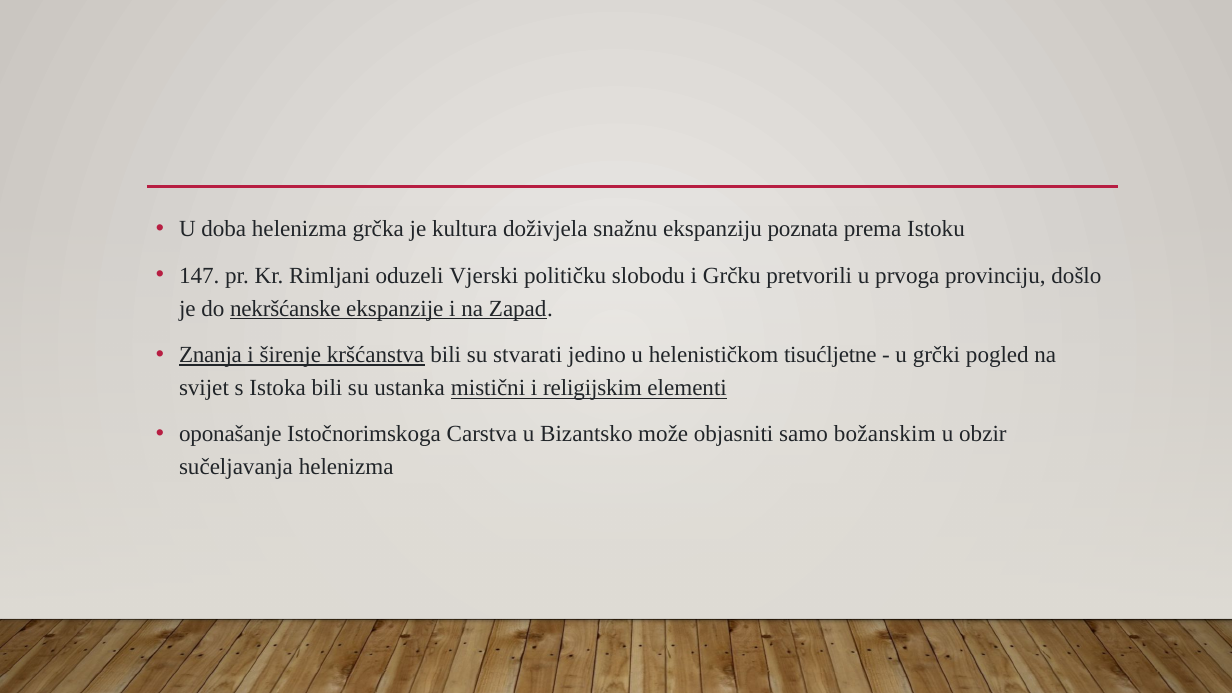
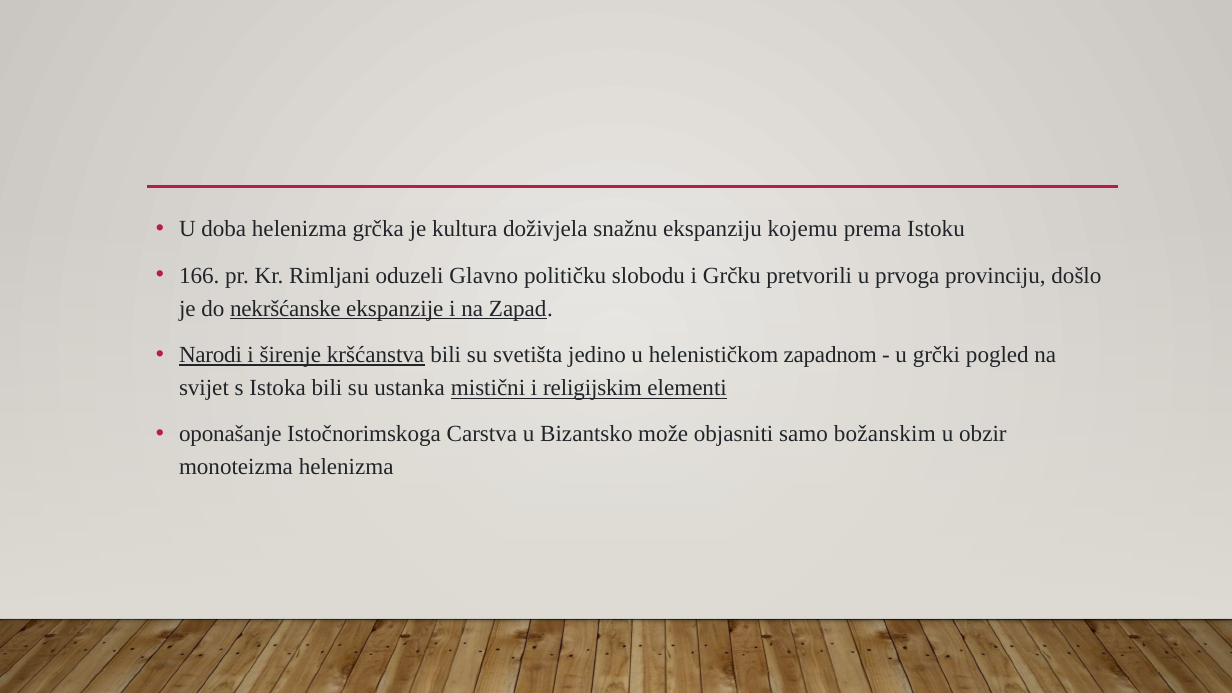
poznata: poznata -> kojemu (803, 229)
147: 147 -> 166 (199, 275)
Vjerski: Vjerski -> Glavno (484, 275)
Znanja: Znanja -> Narodi (210, 355)
stvarati: stvarati -> svetišta (528, 355)
tisućljetne: tisućljetne -> zapadnom (830, 355)
sučeljavanja: sučeljavanja -> monoteizma (236, 467)
